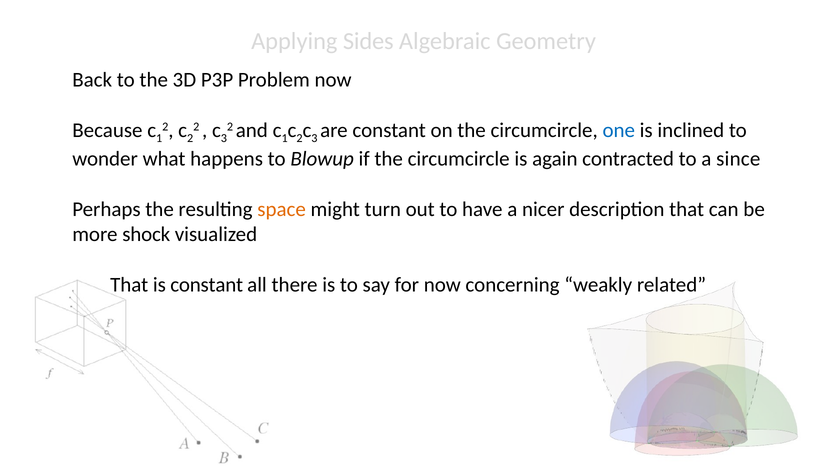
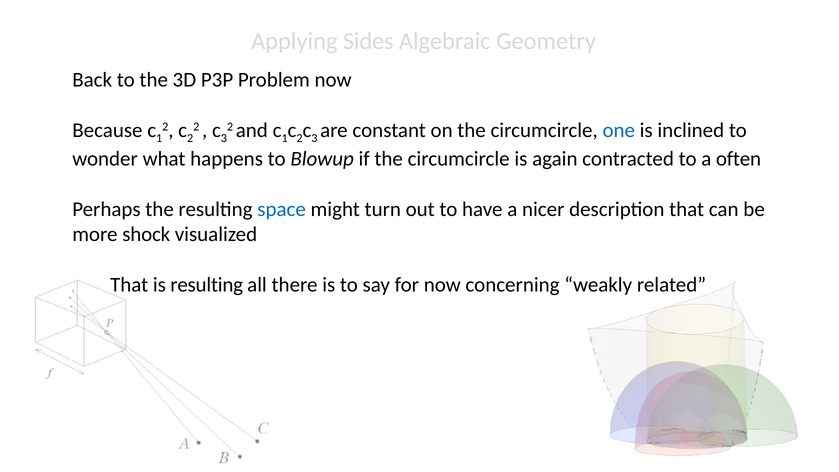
since: since -> often (738, 159)
space colour: orange -> blue (282, 209)
is constant: constant -> resulting (207, 285)
